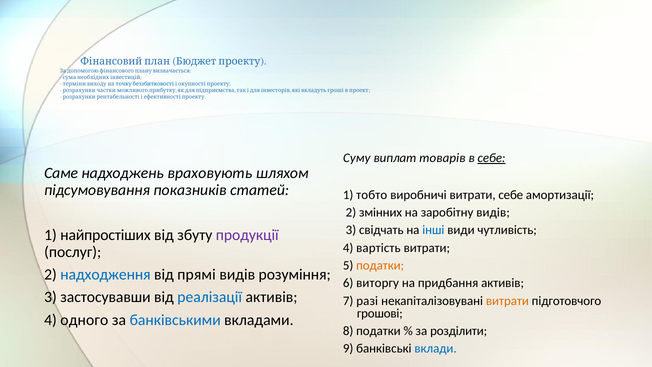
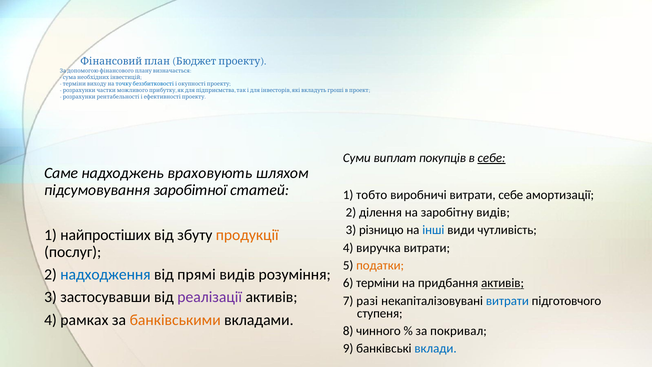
Суму: Суму -> Суми (357, 158)
товарів: товарів -> покупців (442, 158)
показників: показників -> заробітної (190, 190)
змінних: змінних -> ділення (380, 212)
свідчать: свідчать -> різницю (381, 230)
продукції colour: purple -> orange (247, 235)
вартість: вартість -> виручка (378, 248)
виторгу: виторгу -> терміни (378, 283)
активів underline: none -> present (503, 283)
реалізації colour: blue -> purple (210, 297)
витрати colour: orange -> blue (507, 301)
грошові: грошові -> ступеня (380, 313)
одного: одного -> рамках (84, 320)
банківськими colour: blue -> orange (175, 320)
8 податки: податки -> чинного (378, 331)
розділити: розділити -> покривал (459, 331)
